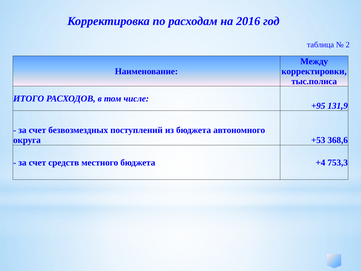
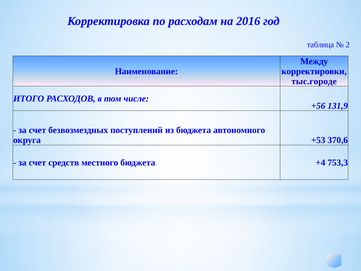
тыс.полиса: тыс.полиса -> тыс.городе (314, 81)
+95: +95 -> +56 (318, 106)
368,6: 368,6 -> 370,6 (338, 140)
